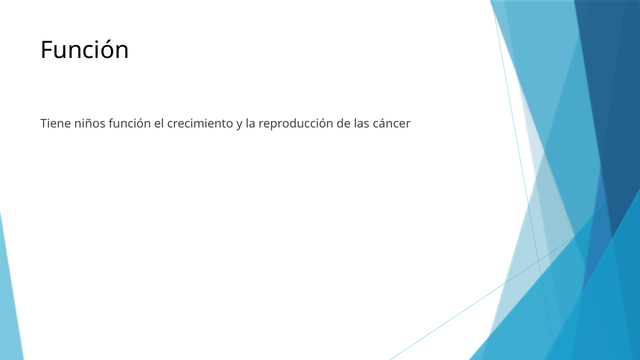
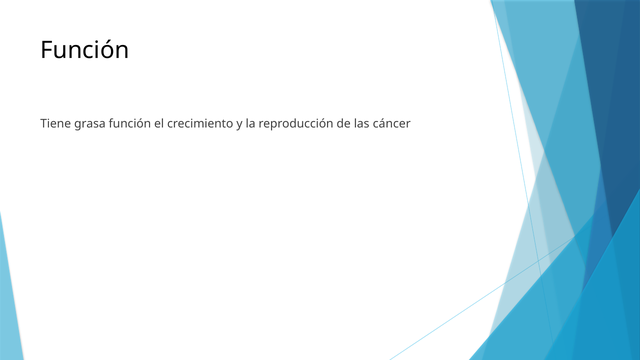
niños: niños -> grasa (90, 124)
